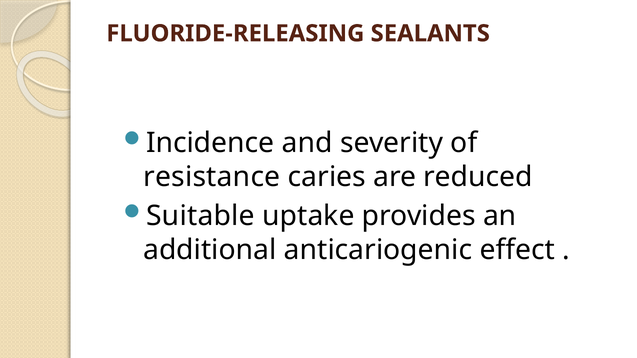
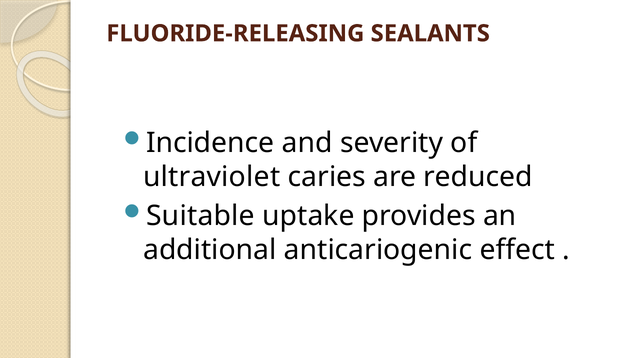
resistance: resistance -> ultraviolet (212, 177)
